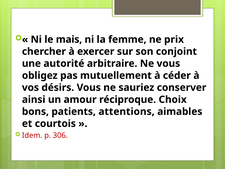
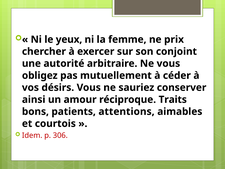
mais: mais -> yeux (69, 39)
Choix: Choix -> Traits (173, 99)
